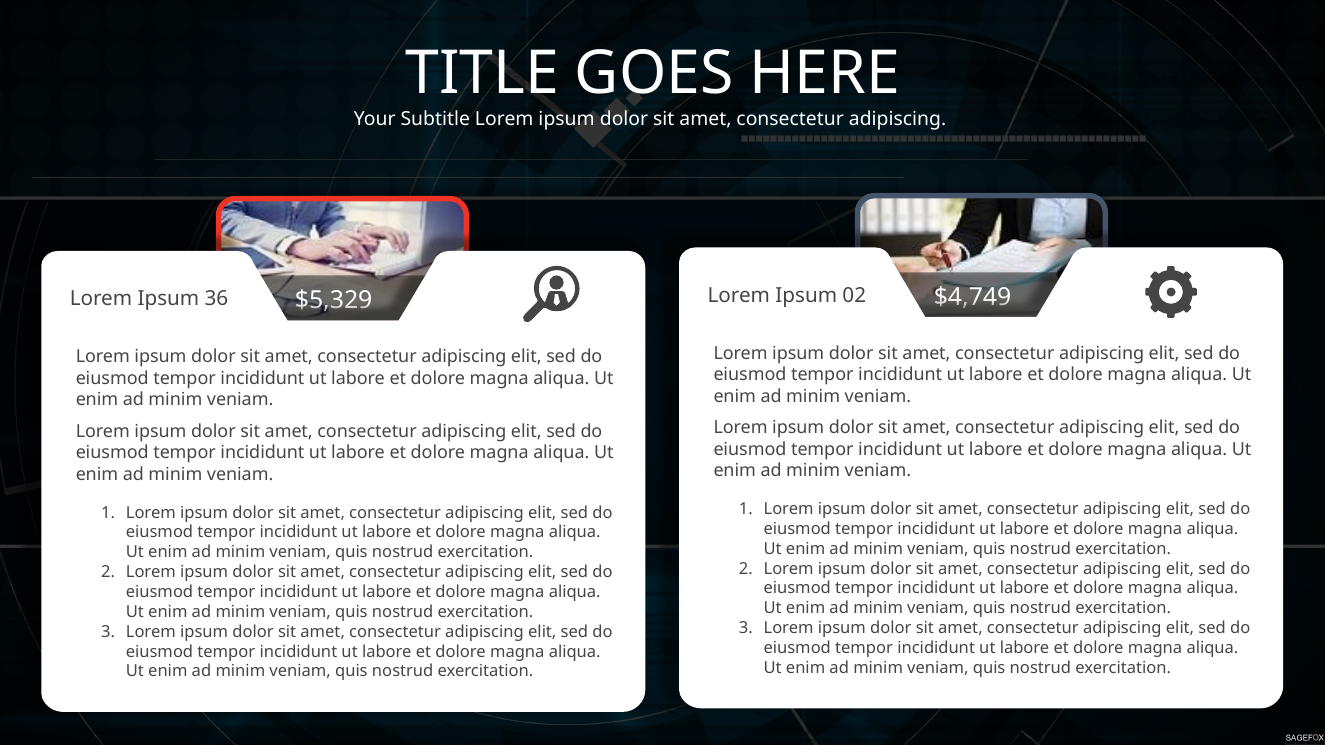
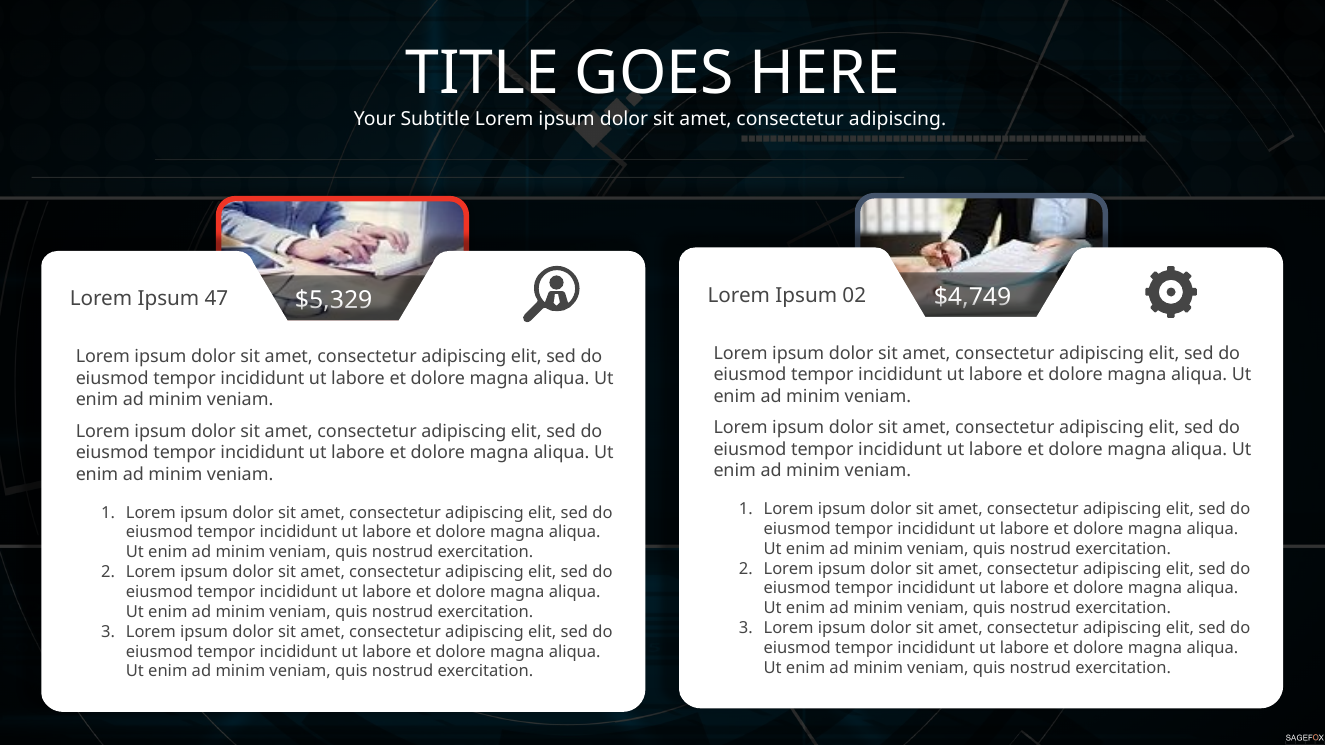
36: 36 -> 47 (216, 299)
